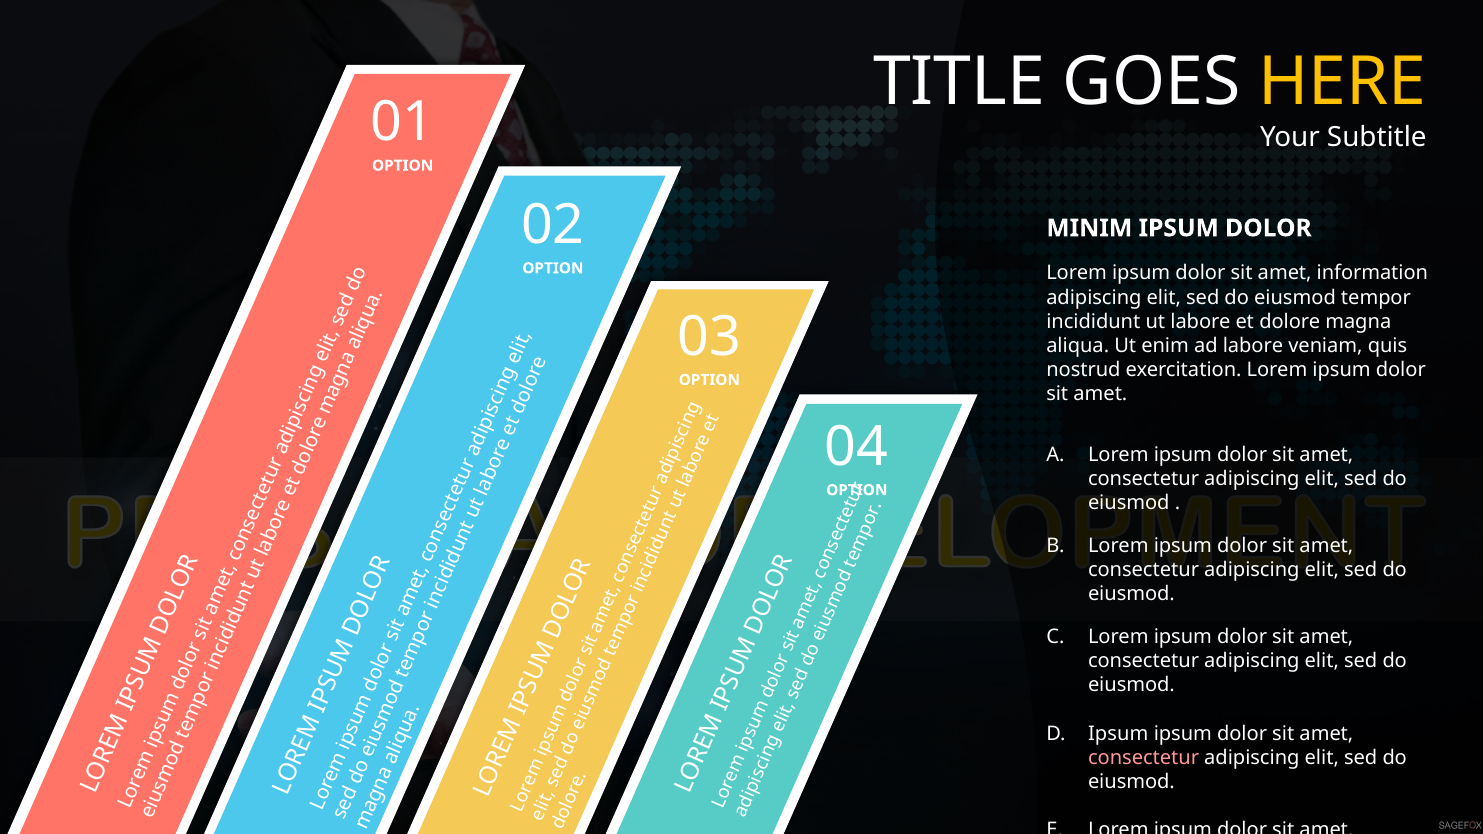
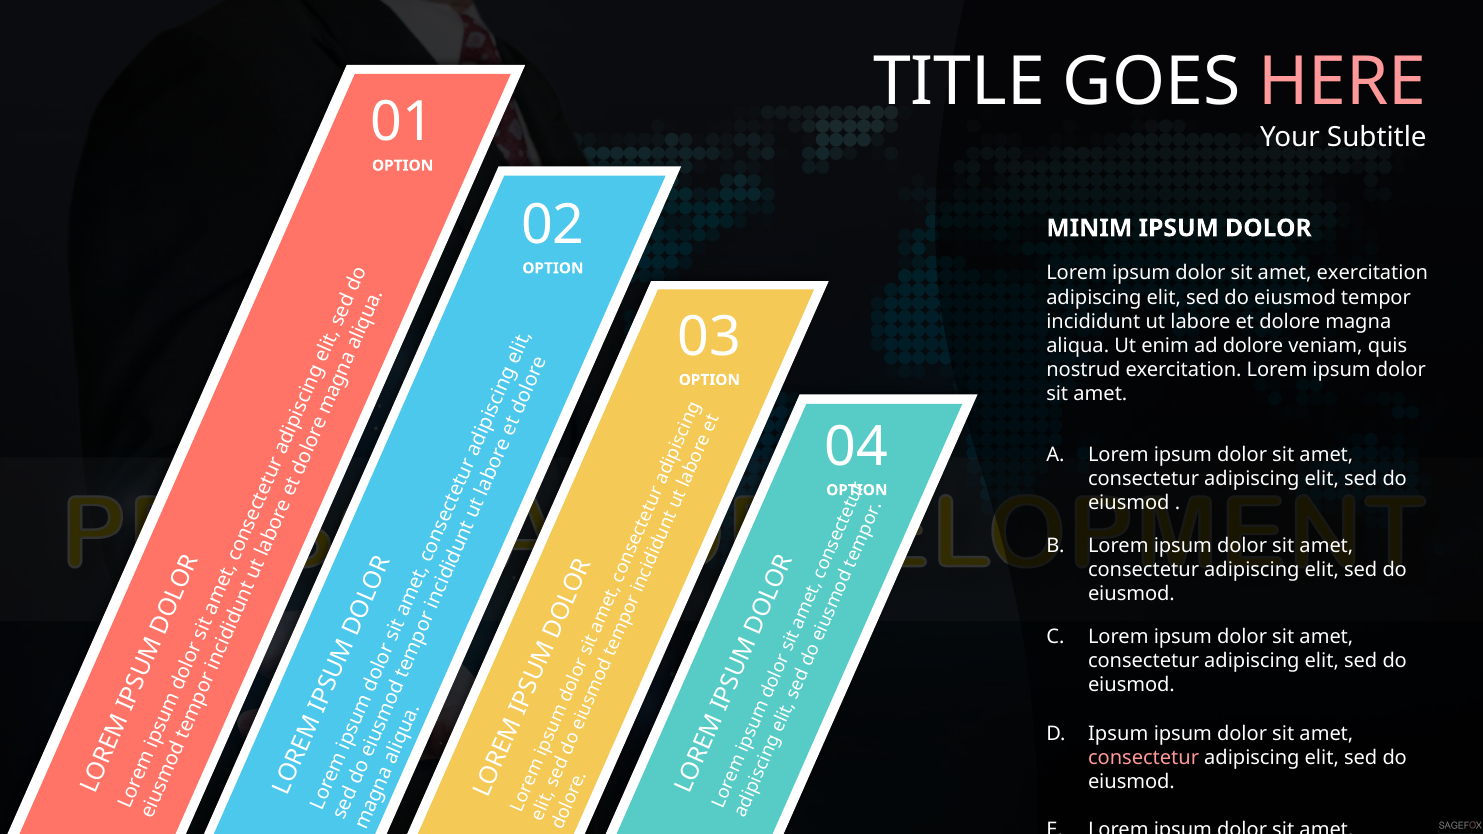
HERE colour: yellow -> pink (1342, 82)
amet information: information -> exercitation (1372, 273)
ad labore: labore -> dolore (1253, 346)
